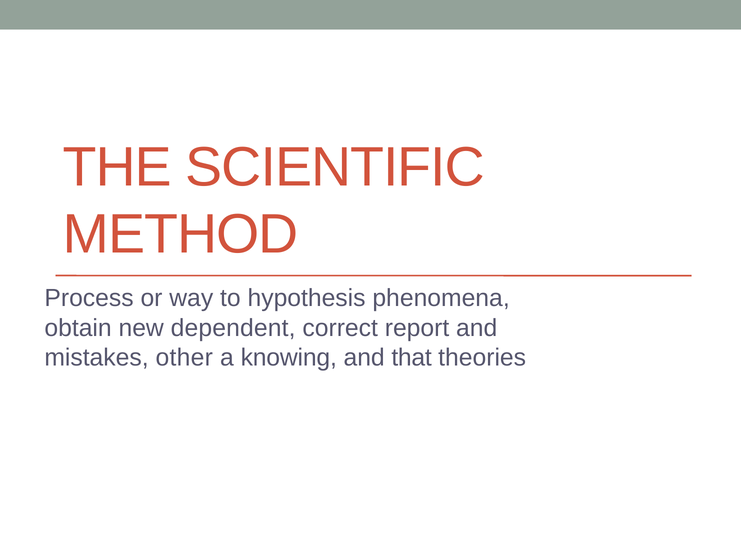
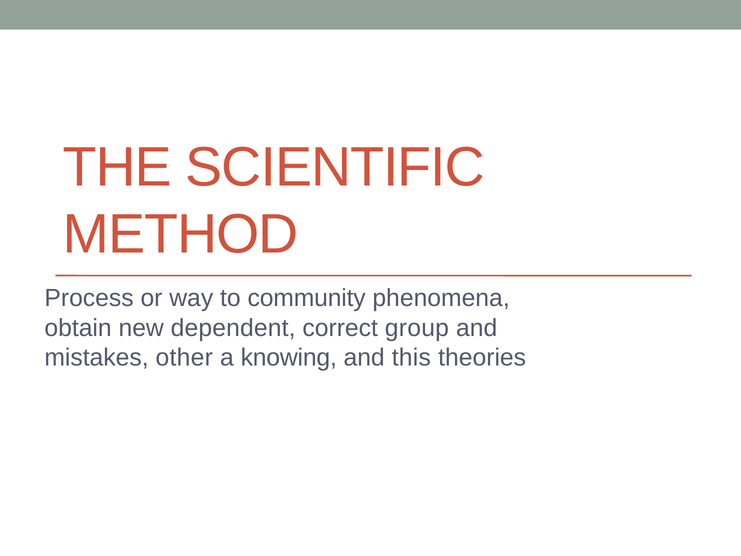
hypothesis: hypothesis -> community (307, 298)
report: report -> group (417, 328)
that: that -> this (411, 357)
